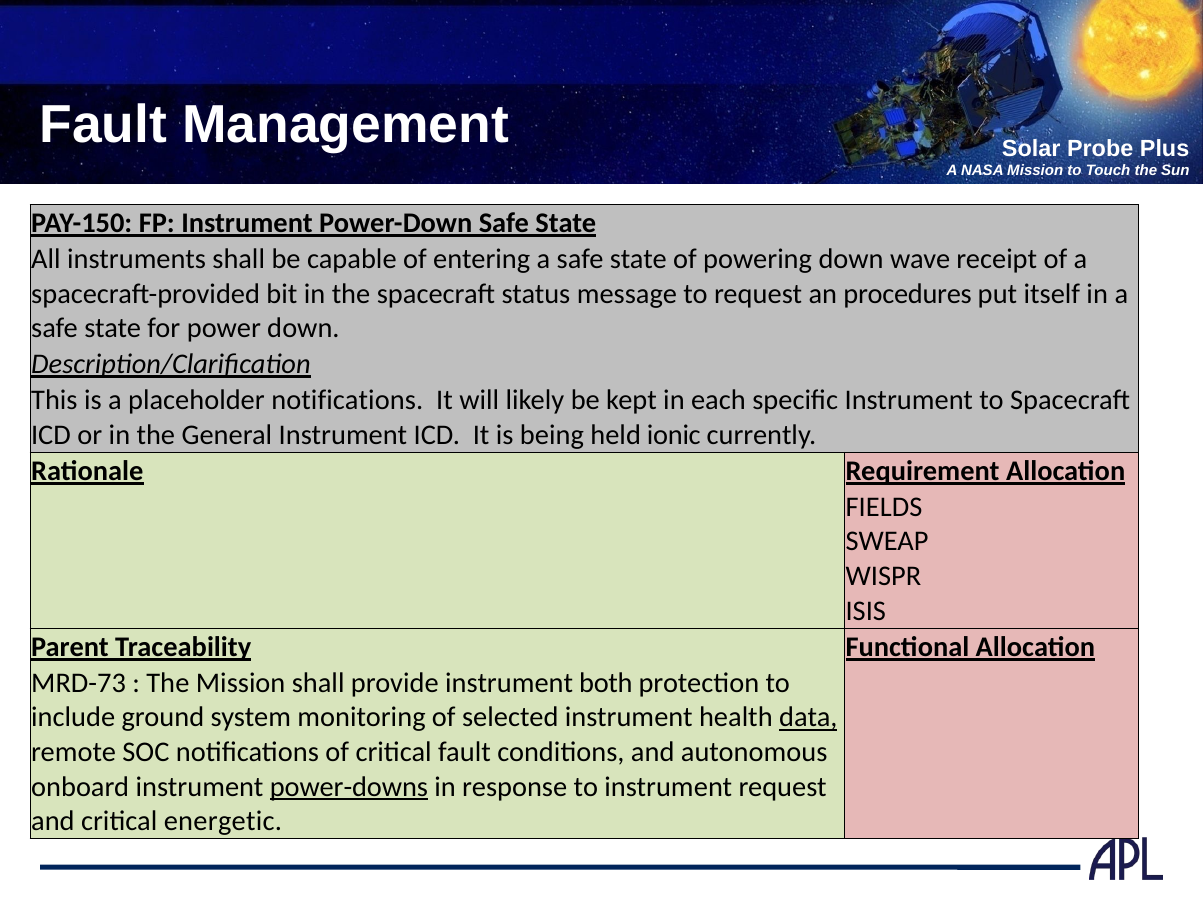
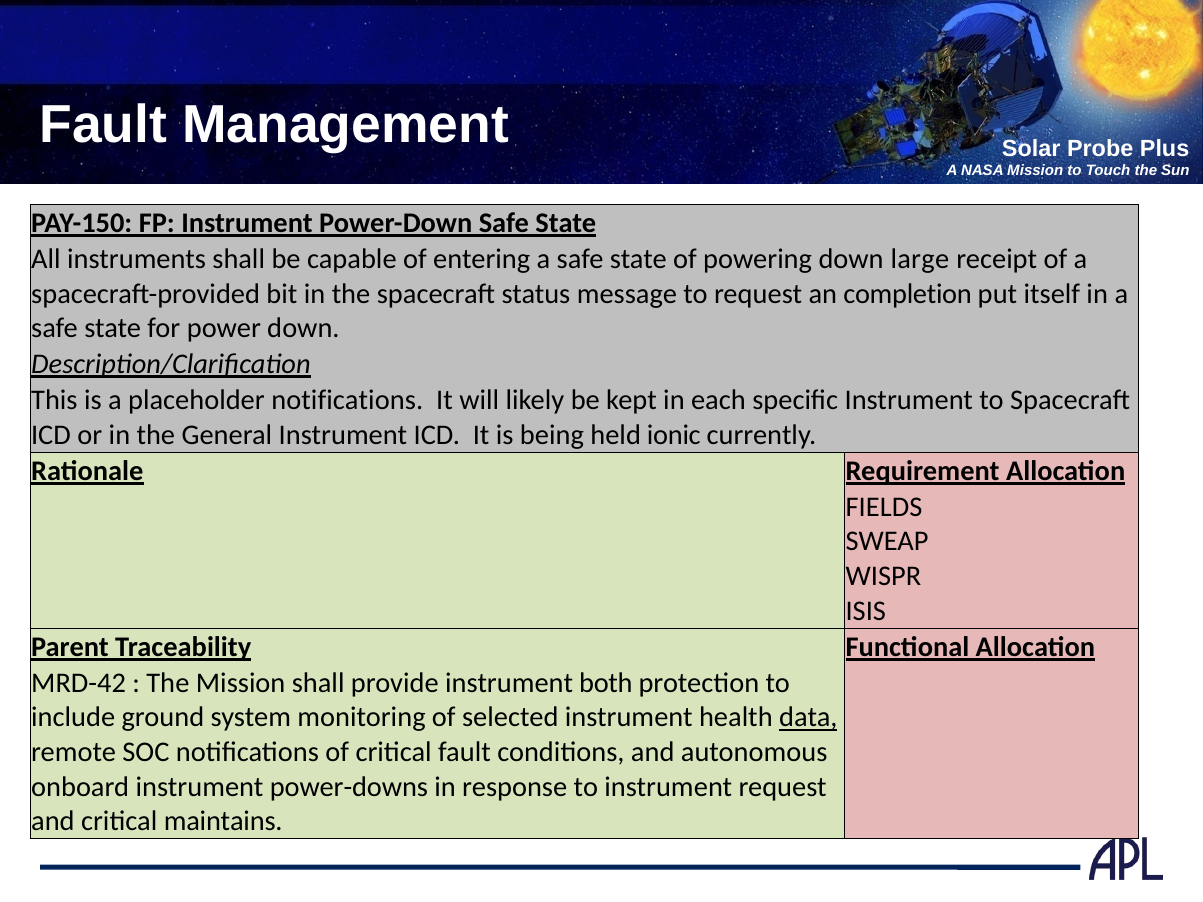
wave: wave -> large (920, 259)
procedures: procedures -> completion (908, 294)
MRD-73: MRD-73 -> MRD-42 (79, 683)
power-downs underline: present -> none (349, 787)
energetic: energetic -> maintains (223, 822)
